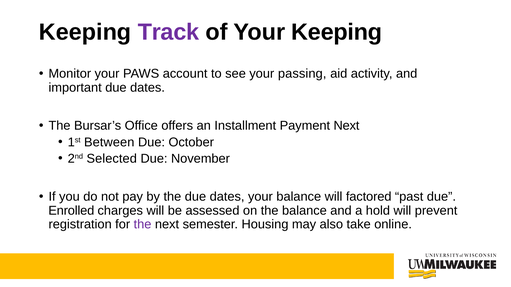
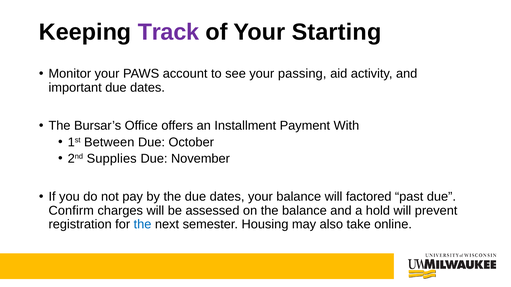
Your Keeping: Keeping -> Starting (337, 32)
Payment Next: Next -> With (346, 126)
Selected: Selected -> Supplies (112, 159)
Enrolled: Enrolled -> Confirm (71, 211)
the colour: purple -> blue (143, 225)
